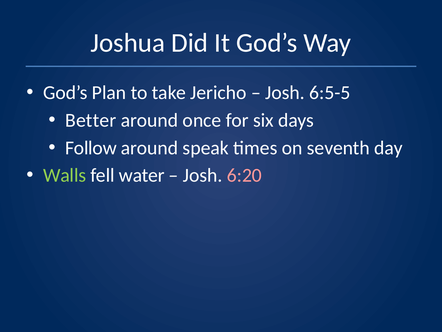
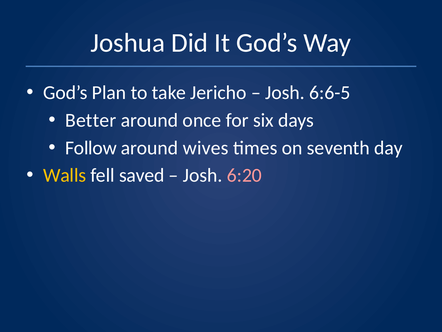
6:5-5: 6:5-5 -> 6:6-5 (330, 93)
speak: speak -> wives (206, 148)
Walls colour: light green -> yellow (65, 175)
water: water -> saved (142, 175)
